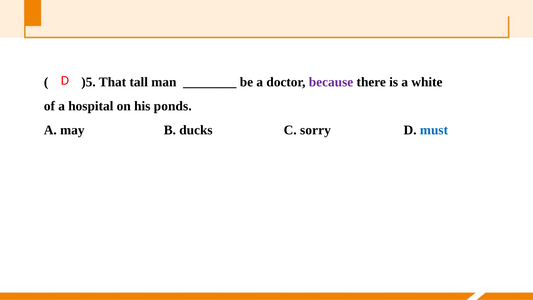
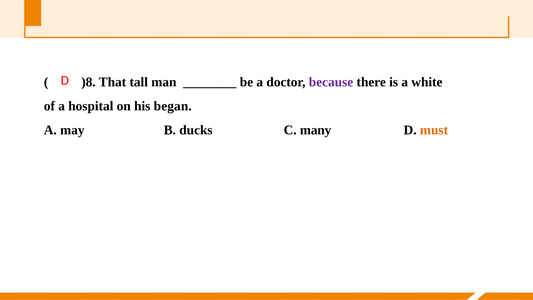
)5: )5 -> )8 (89, 82)
ponds: ponds -> began (173, 106)
sorry: sorry -> many (316, 130)
must colour: blue -> orange (434, 130)
